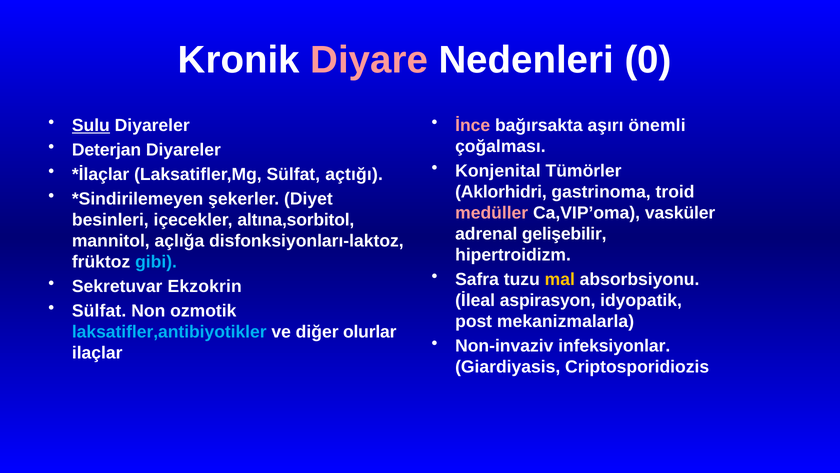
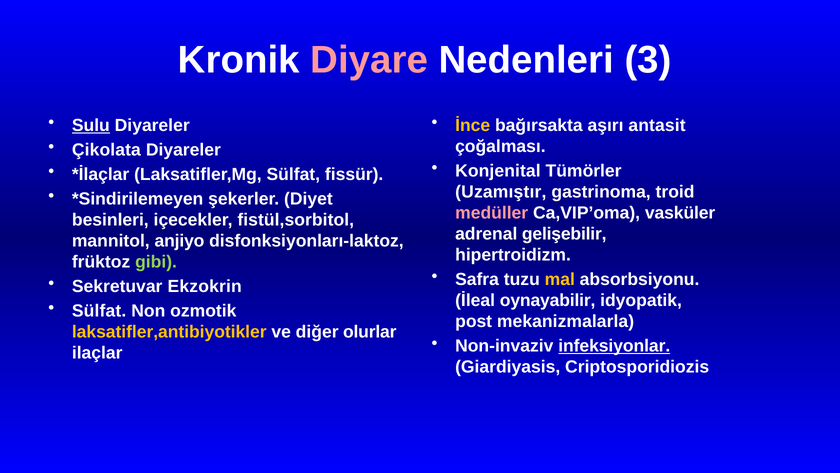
0: 0 -> 3 (648, 60)
İnce colour: pink -> yellow (473, 125)
önemli: önemli -> antasit (657, 125)
Deterjan: Deterjan -> Çikolata (106, 150)
açtığı: açtığı -> fissür (354, 174)
Aklorhidri: Aklorhidri -> Uzamıştır (501, 192)
altına,sorbitol: altına,sorbitol -> fistül,sorbitol (296, 220)
açlığa: açlığa -> anjiyo (180, 241)
gibi colour: light blue -> light green (156, 262)
aspirasyon: aspirasyon -> oynayabilir (548, 300)
laksatifler,antibiyotikler colour: light blue -> yellow (169, 332)
infeksiyonlar underline: none -> present (614, 346)
